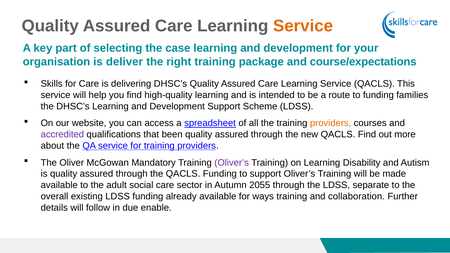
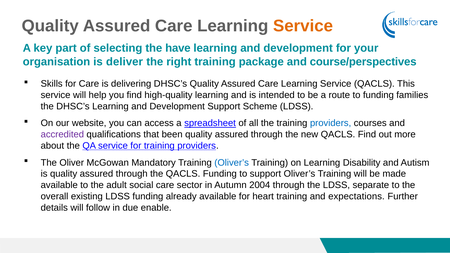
case: case -> have (178, 48)
course/expectations: course/expectations -> course/perspectives (363, 62)
providers colour: orange -> blue (331, 123)
Oliver’s colour: purple -> blue (232, 163)
2055: 2055 -> 2004 (260, 185)
ways: ways -> heart (263, 196)
collaboration: collaboration -> expectations (356, 196)
